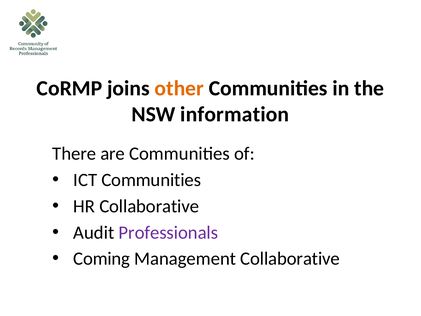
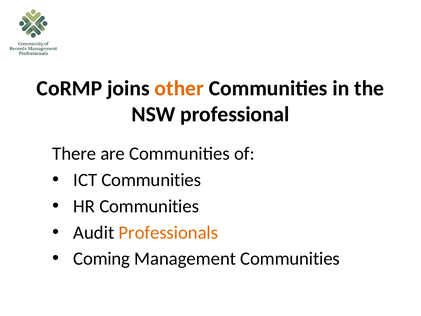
information: information -> professional (235, 114)
HR Collaborative: Collaborative -> Communities (149, 206)
Professionals colour: purple -> orange (168, 232)
Management Collaborative: Collaborative -> Communities (290, 259)
